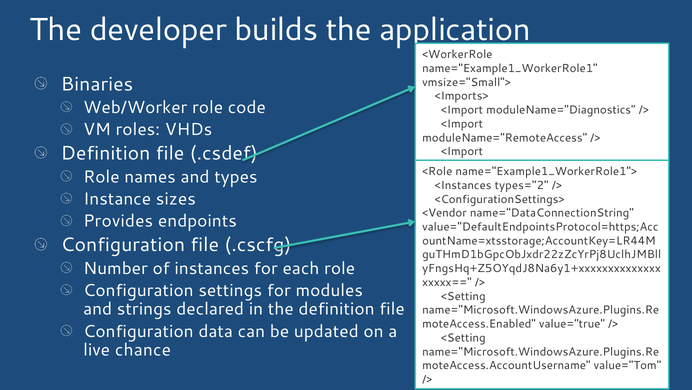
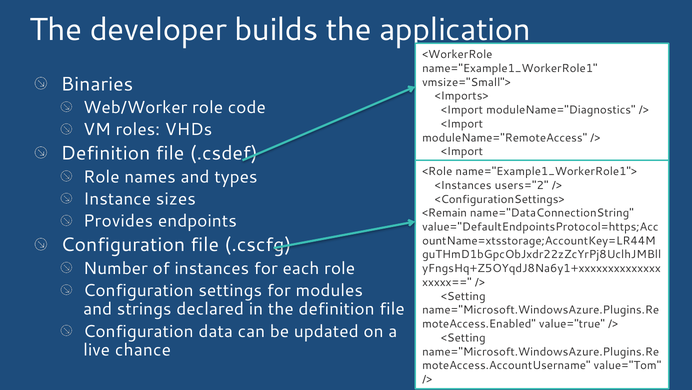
types="2: types="2 -> users="2 (522, 185)
<Vendor: <Vendor -> <Remain (445, 213)
